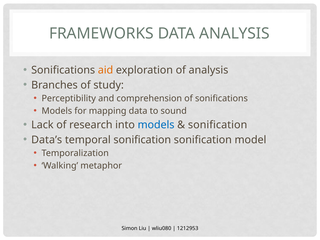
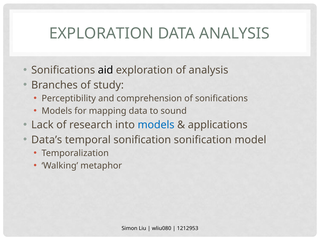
FRAMEWORKS: FRAMEWORKS -> EXPLORATION (101, 34)
aid colour: orange -> black (106, 70)
sonification: sonification -> applications (218, 125)
